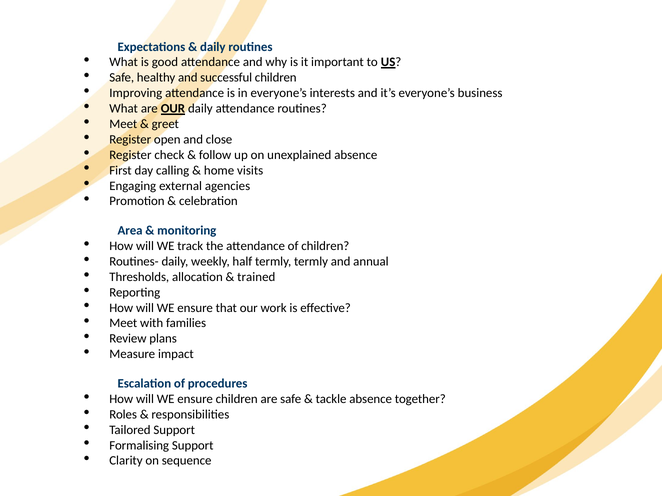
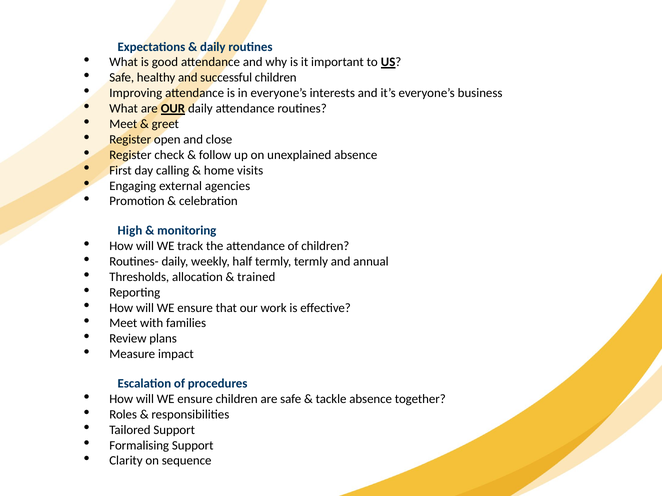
Area: Area -> High (130, 231)
